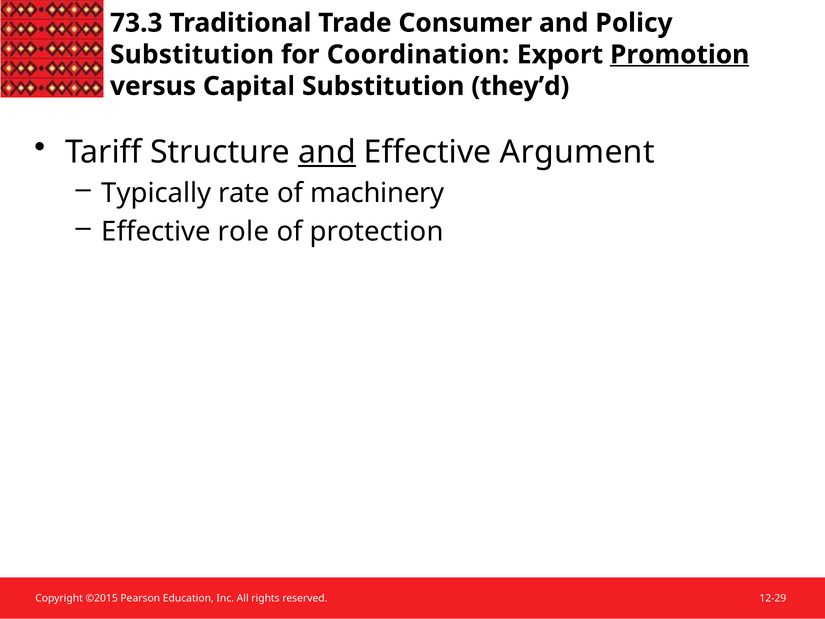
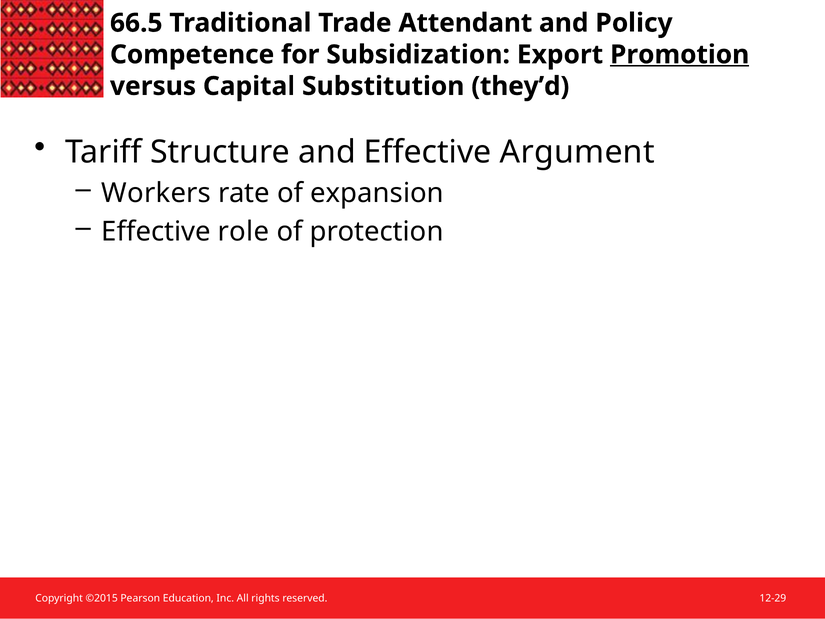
73.3: 73.3 -> 66.5 (136, 23)
Consumer: Consumer -> Attendant (465, 23)
Substitution: Substitution -> Competence (192, 55)
Coordination: Coordination -> Subsidization (418, 55)
and underline: present -> none (327, 152)
Typically: Typically -> Workers (156, 193)
machinery: machinery -> expansion (377, 193)
